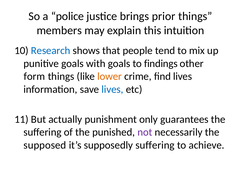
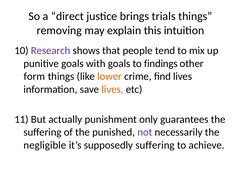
police: police -> direct (67, 16)
prior: prior -> trials (164, 16)
members: members -> removing (59, 30)
Research colour: blue -> purple (51, 51)
lives colour: blue -> orange (112, 89)
supposed: supposed -> negligible (45, 145)
